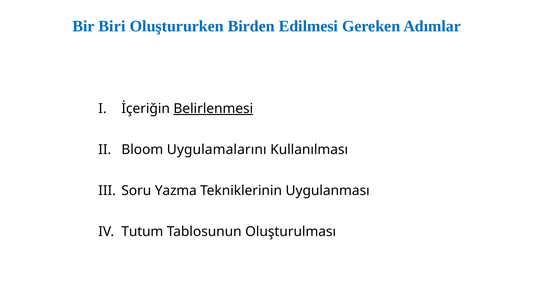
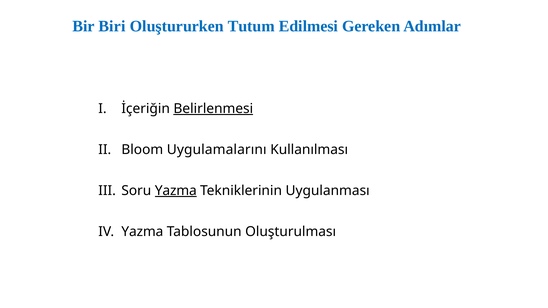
Birden: Birden -> Tutum (251, 26)
Yazma underline: none -> present (176, 191)
Tutum: Tutum -> Yazma (142, 232)
